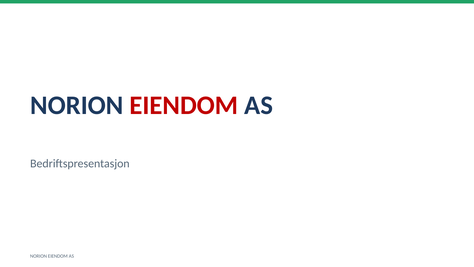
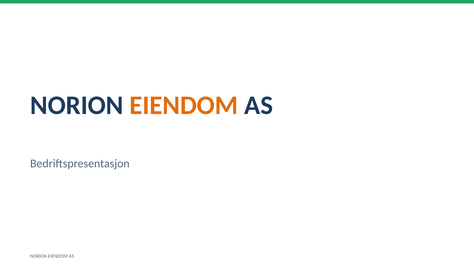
EIENDOM colour: red -> orange (184, 105)
